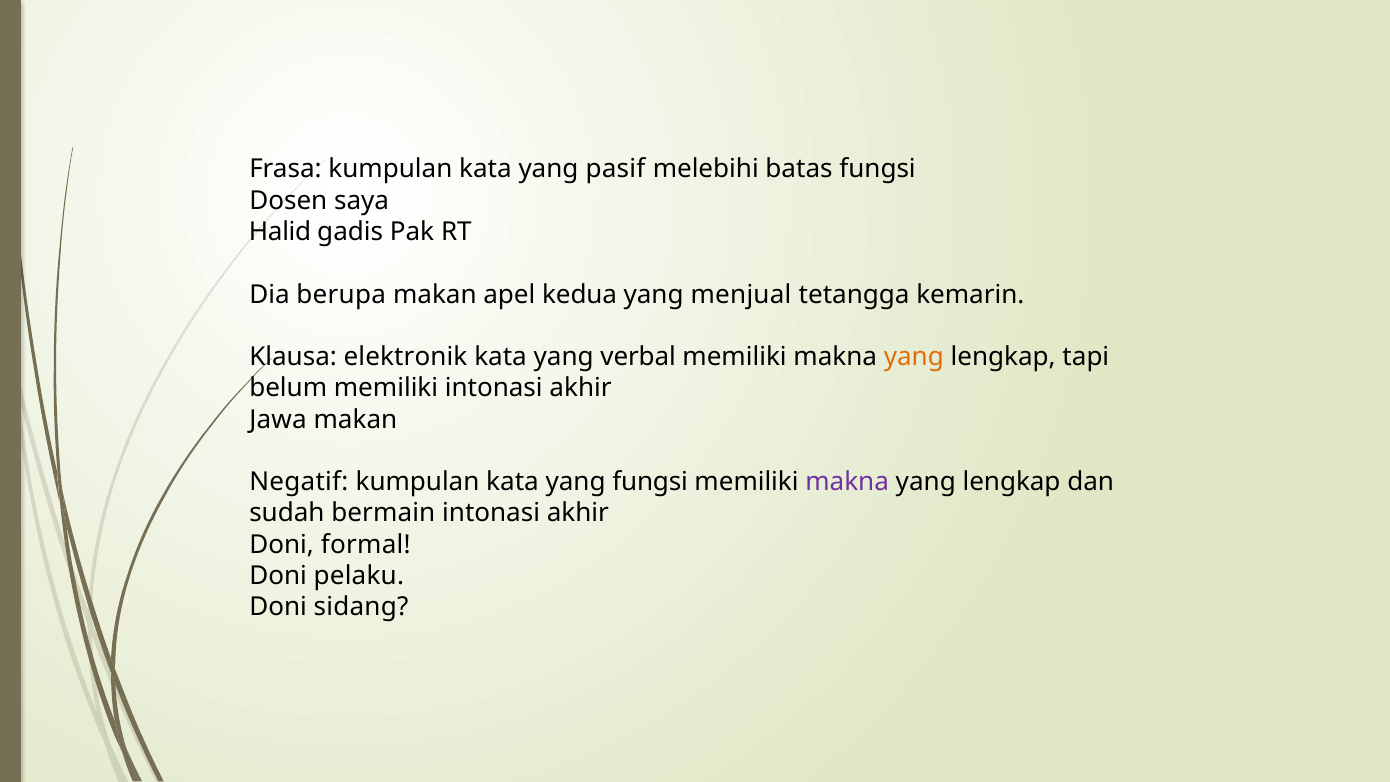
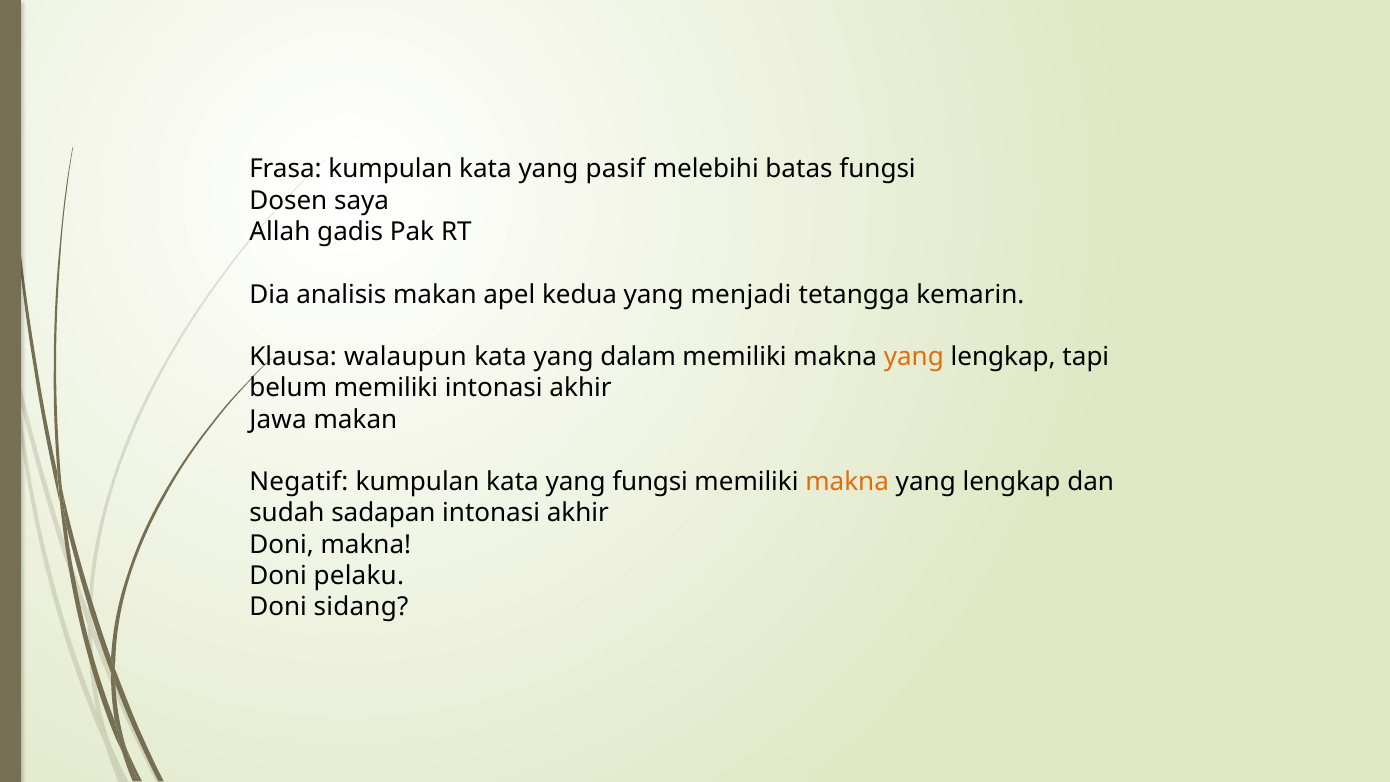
Halid: Halid -> Allah (280, 232)
berupa: berupa -> analisis (341, 294)
menjual: menjual -> menjadi (741, 294)
elektronik: elektronik -> walaupun (405, 357)
verbal: verbal -> dalam (638, 357)
makna colour: purple -> orange (847, 482)
bermain: bermain -> sadapan (383, 513)
Doni formal: formal -> makna (366, 545)
